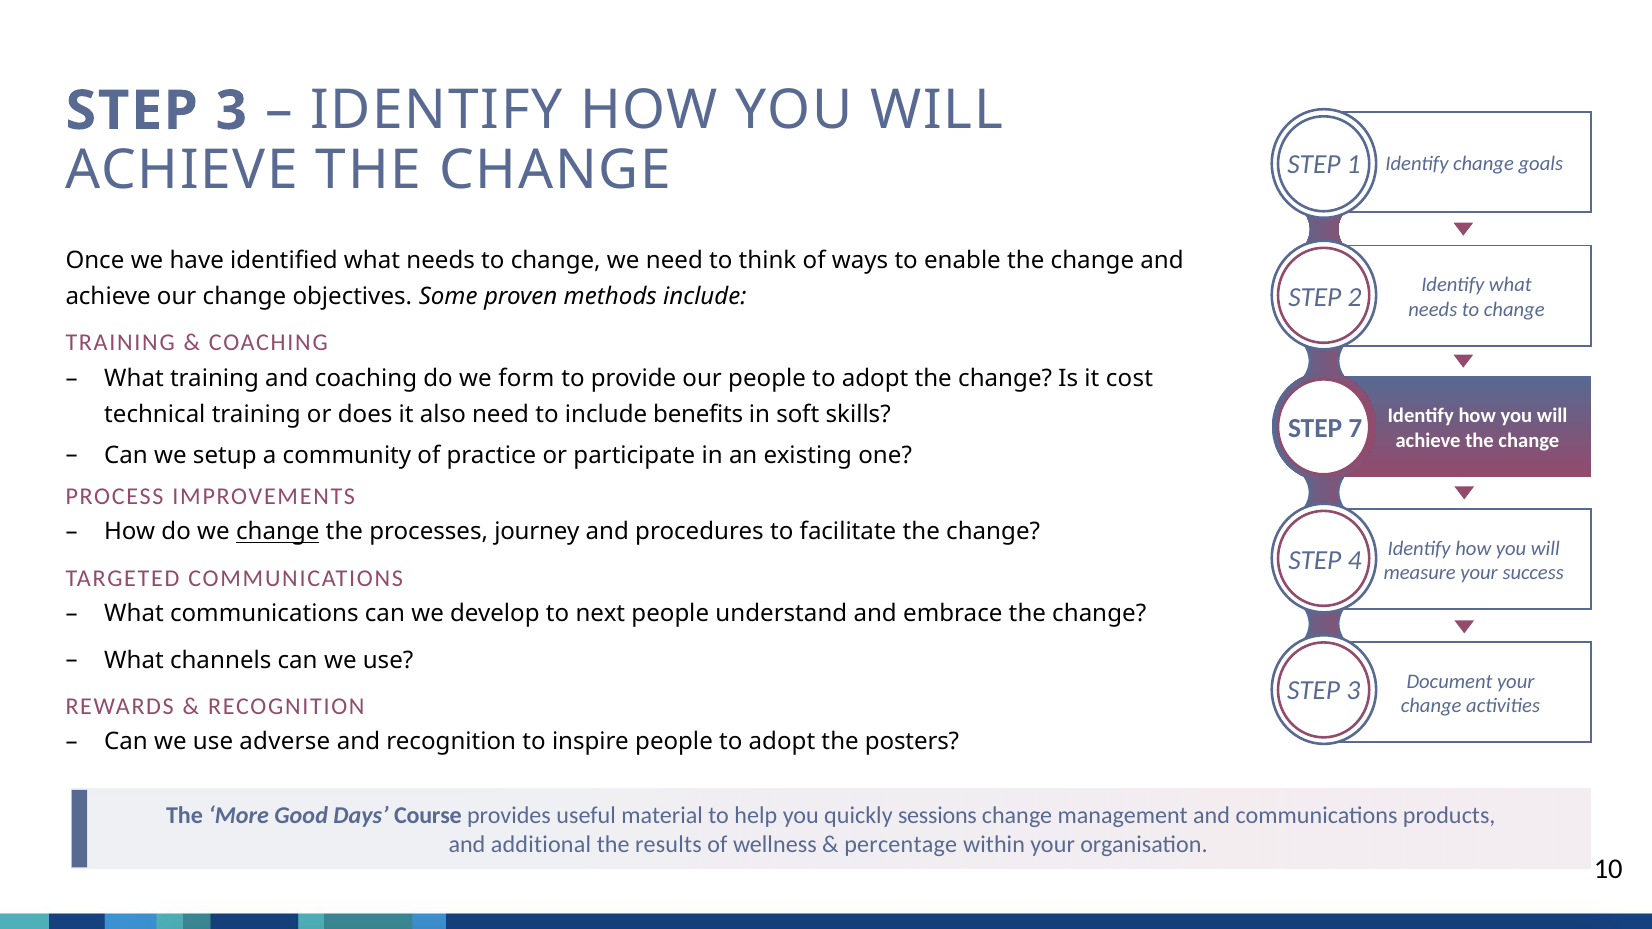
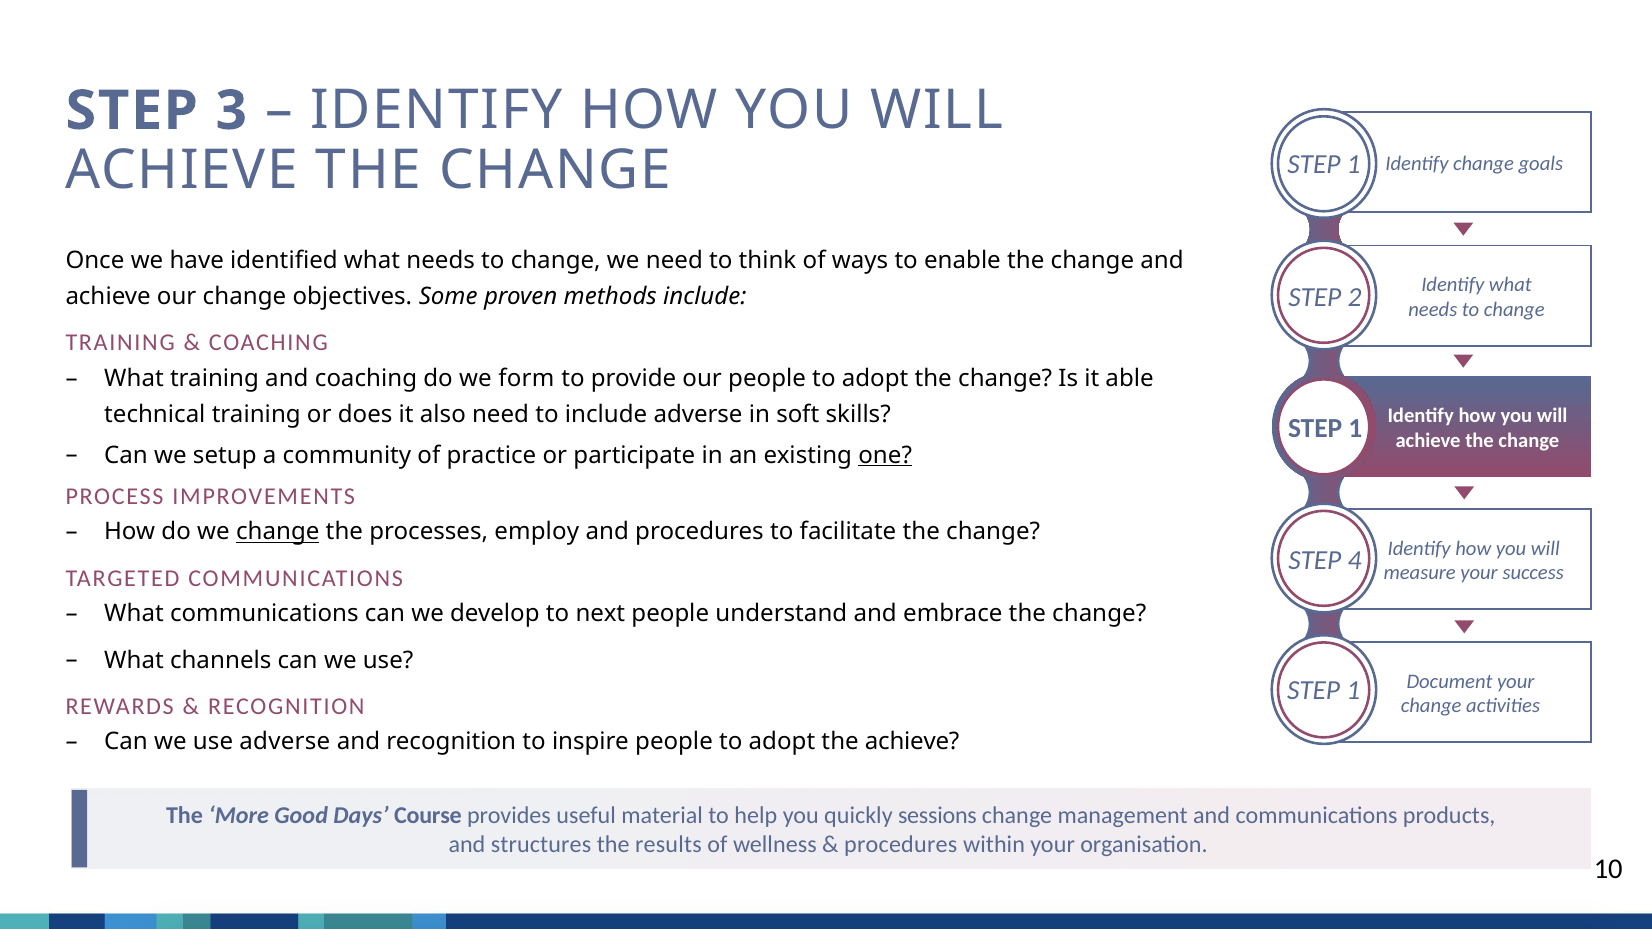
cost: cost -> able (1130, 379)
include benefits: benefits -> adverse (698, 414)
7: 7 -> 1 (1355, 428)
one underline: none -> present (885, 455)
journey: journey -> employ (537, 532)
3: 3 -> 1 (1353, 691)
the posters: posters -> achieve (912, 742)
additional: additional -> structures (541, 845)
percentage: percentage -> procedures (901, 845)
